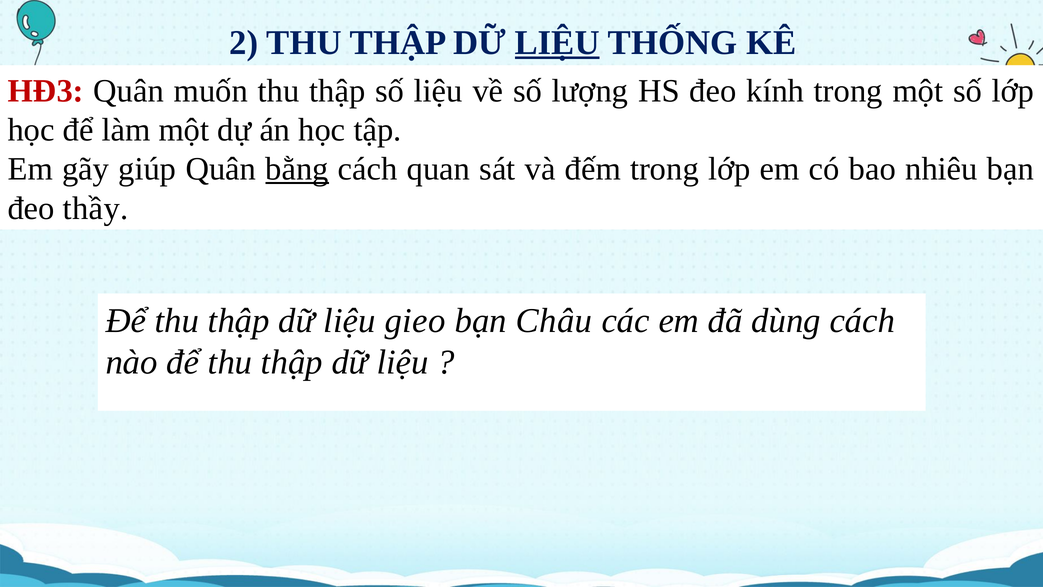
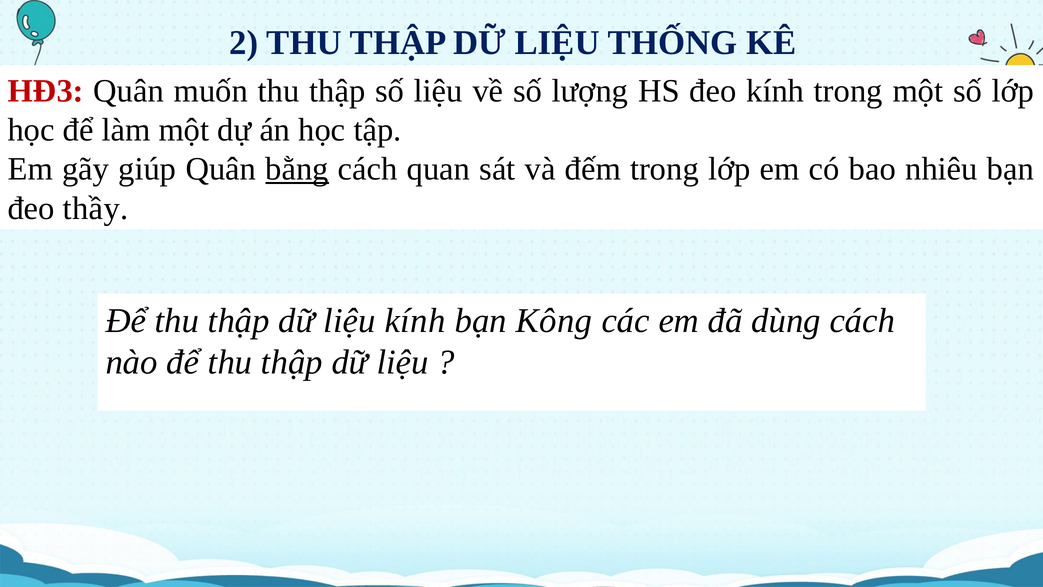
LIỆU underline: present -> none (557, 43)
liệu gieo: gieo -> kính (415, 321)
Châu: Châu -> Kông (554, 321)
